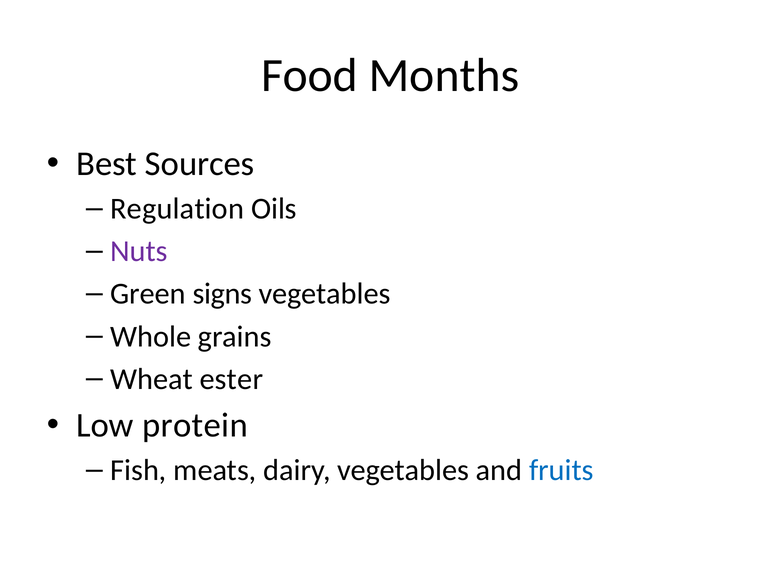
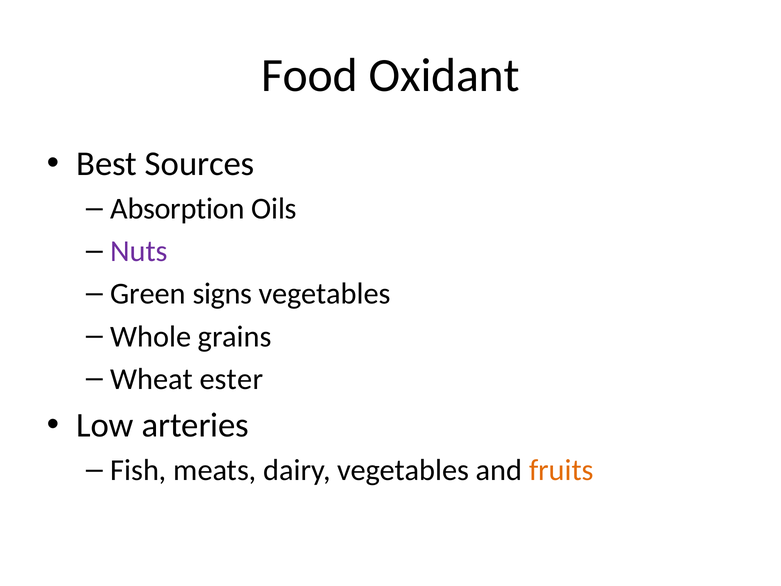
Months: Months -> Oxidant (444, 76)
Regulation: Regulation -> Absorption (177, 209)
protein: protein -> arteries (195, 425)
fruits colour: blue -> orange (561, 470)
